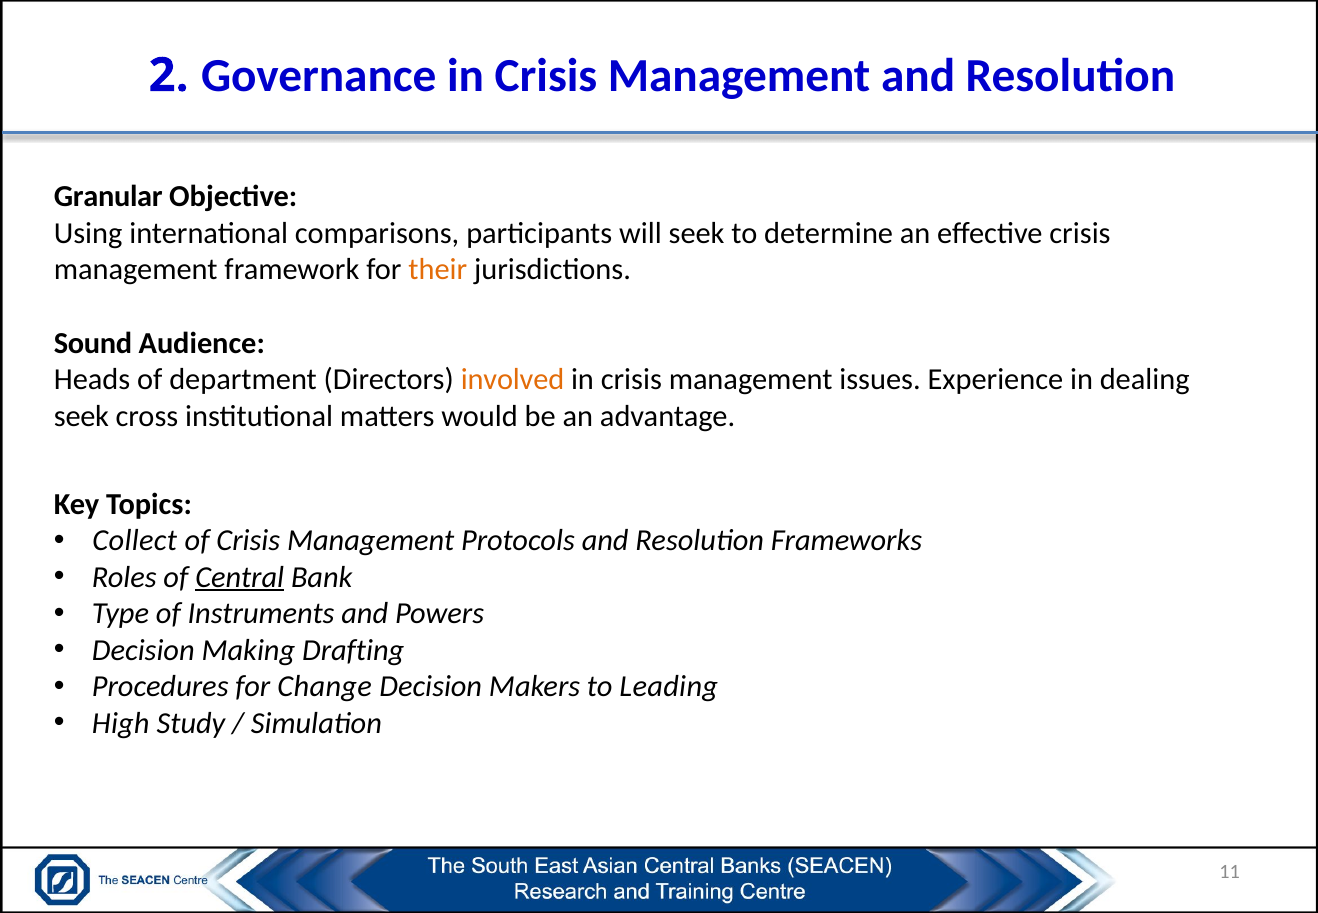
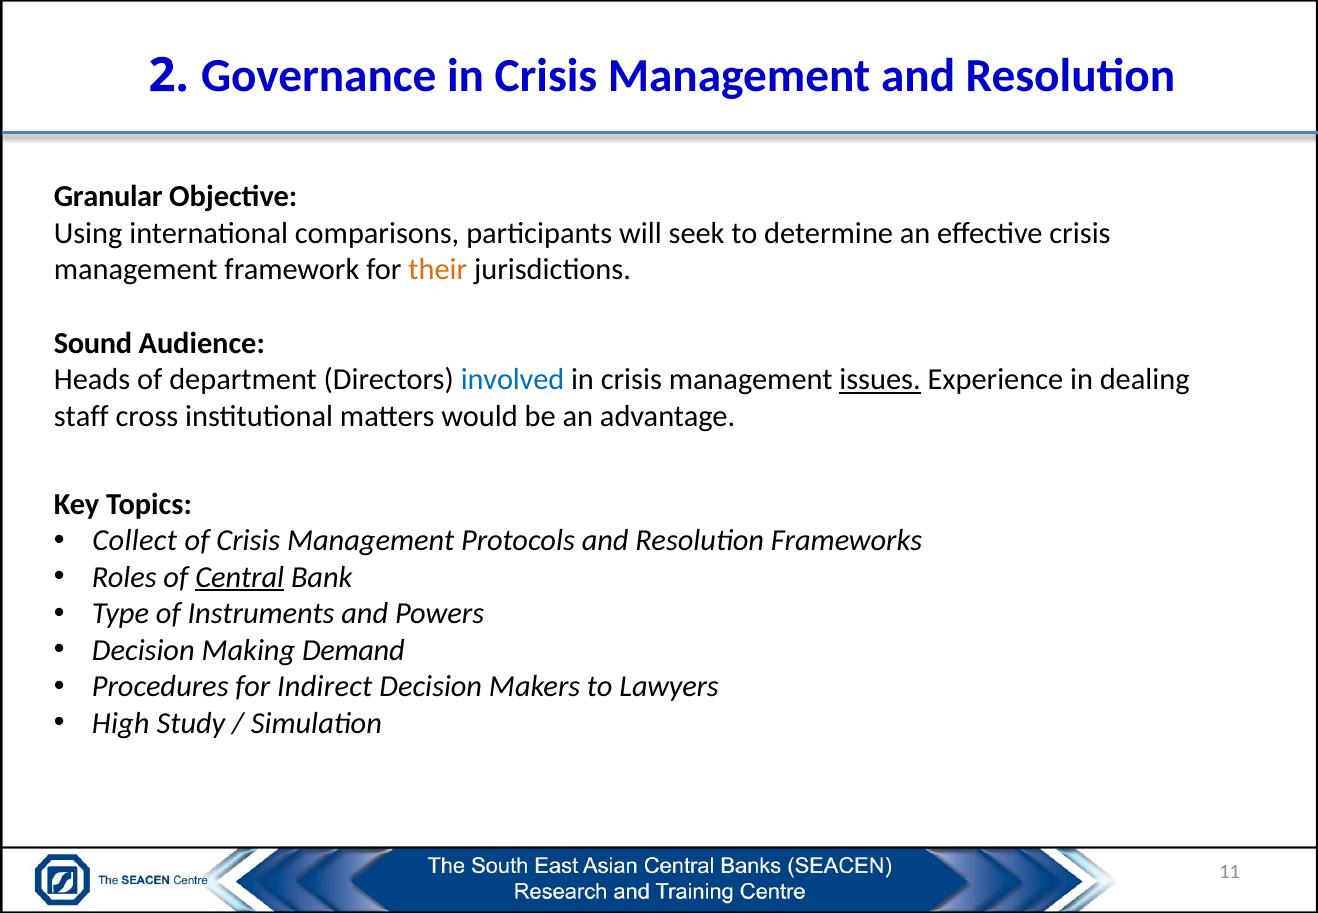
involved colour: orange -> blue (513, 379)
issues underline: none -> present (880, 379)
seek: seek -> staff (81, 416)
Drafting: Drafting -> Demand (353, 650)
Change: Change -> Indirect (325, 686)
Leading: Leading -> Lawyers (669, 686)
